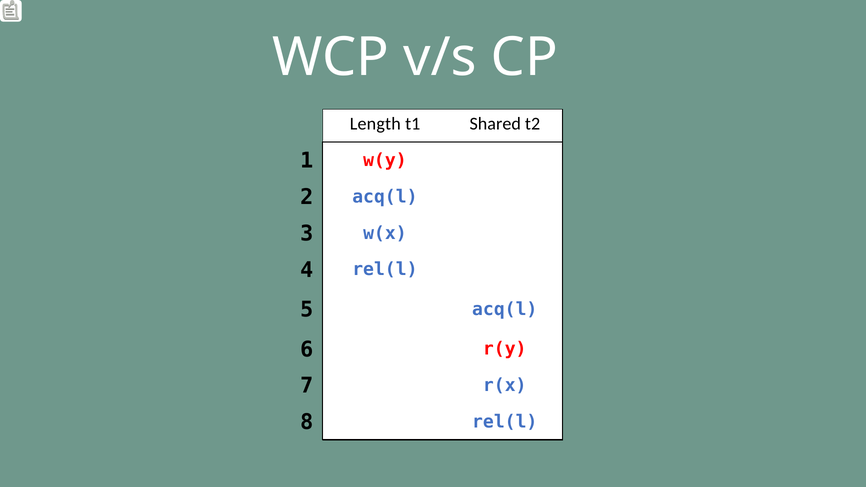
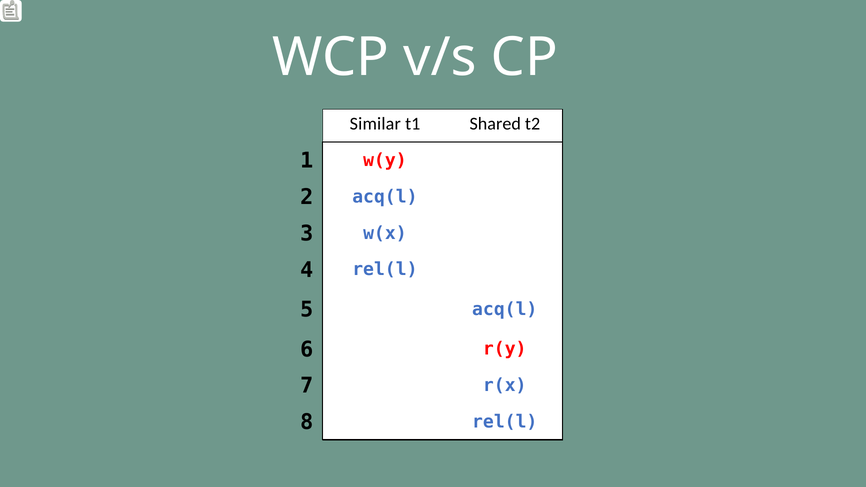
Length: Length -> Similar (375, 124)
